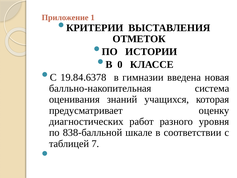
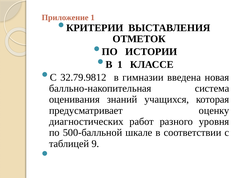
В 0: 0 -> 1 (120, 64)
19.84.6378: 19.84.6378 -> 32.79.9812 (83, 77)
838-балльной: 838-балльной -> 500-балльной (93, 132)
7: 7 -> 9 (95, 143)
